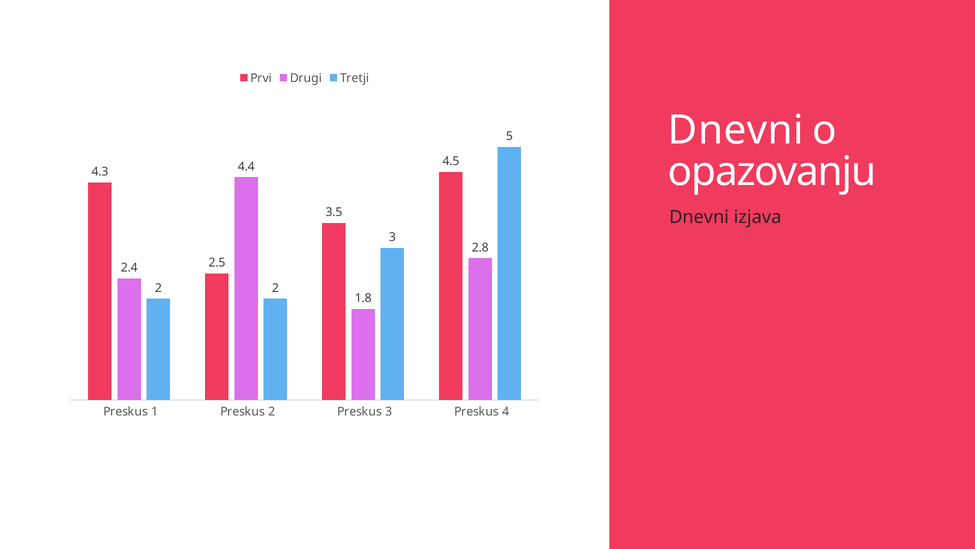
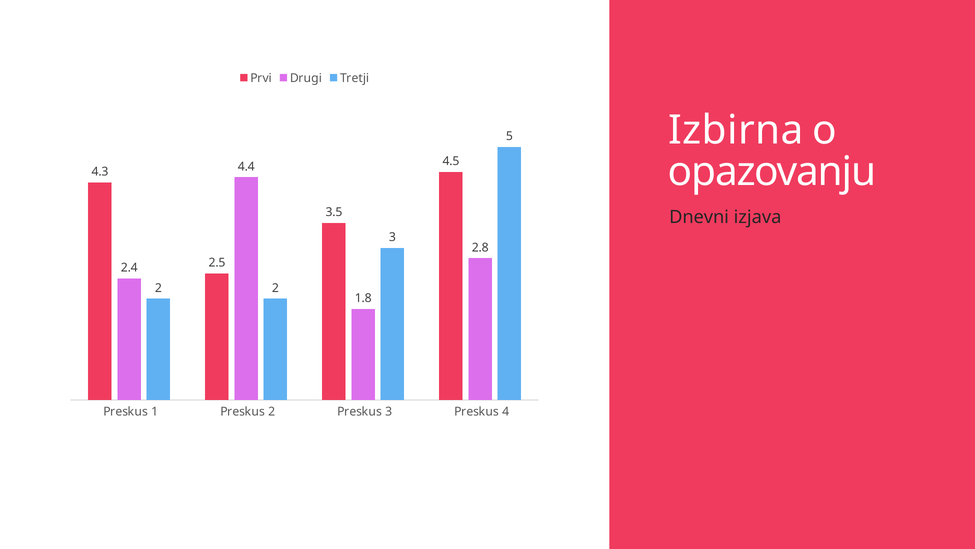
Dnevni: Dnevni -> Izbirna (736, 130)
